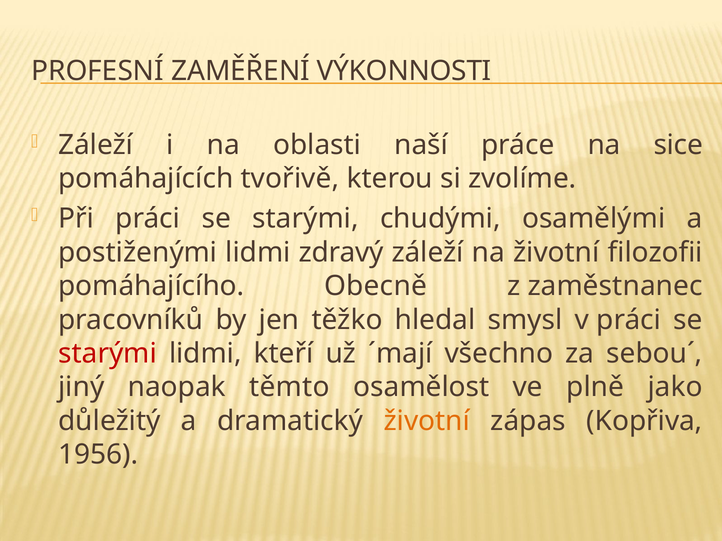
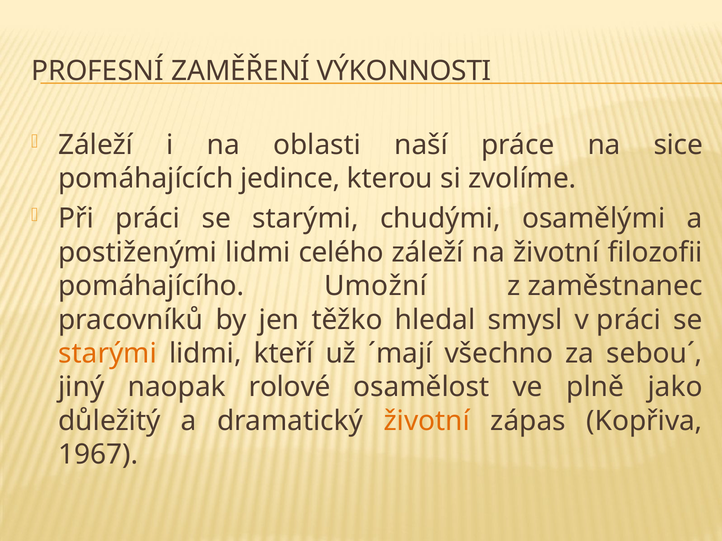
tvořivě: tvořivě -> jedince (290, 179)
zdravý: zdravý -> celého (341, 253)
Obecně: Obecně -> Umožní (376, 286)
starými colour: red -> orange (108, 354)
těmto: těmto -> rolové (290, 387)
1956: 1956 -> 1967 (98, 455)
